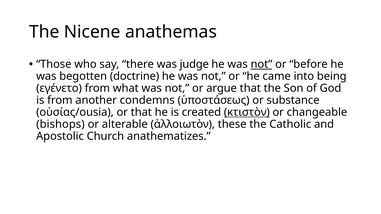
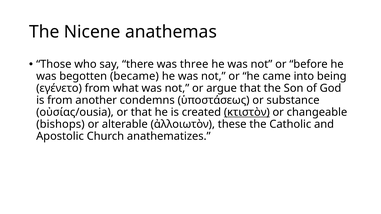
judge: judge -> three (194, 64)
not underline: present -> none (261, 64)
doctrine: doctrine -> became (134, 76)
